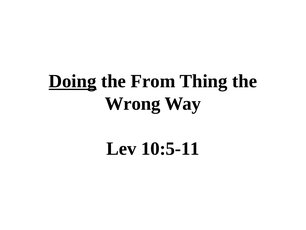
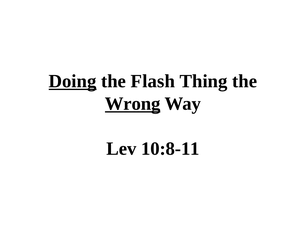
From: From -> Flash (153, 81)
Wrong underline: none -> present (133, 104)
10:5-11: 10:5-11 -> 10:8-11 (170, 148)
